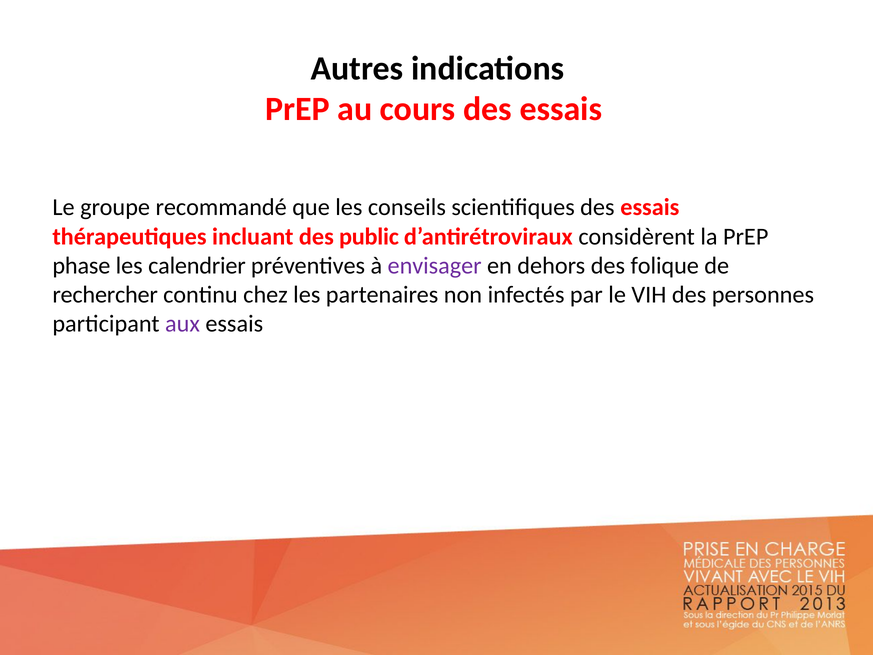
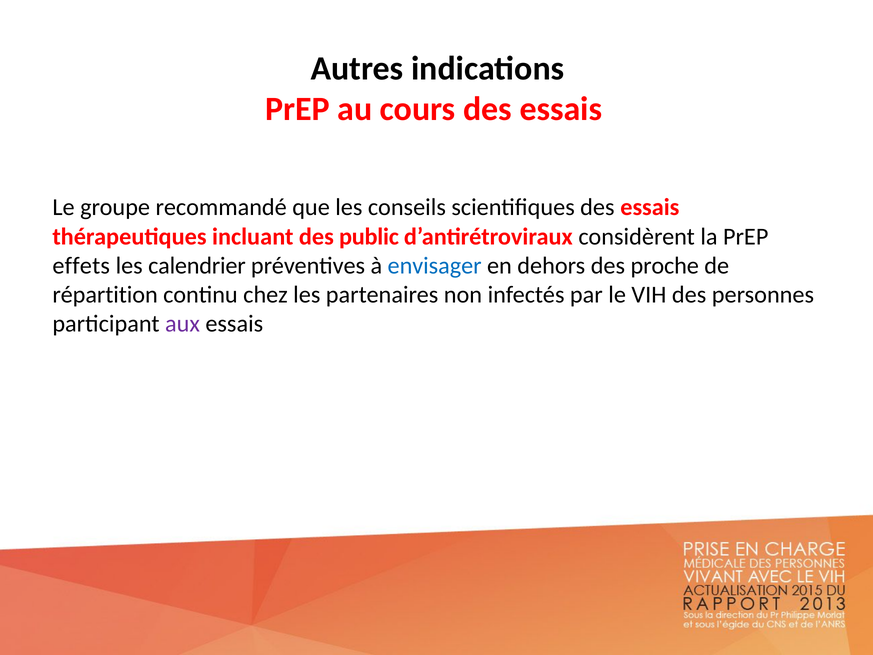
phase: phase -> effets (81, 266)
envisager colour: purple -> blue (435, 266)
folique: folique -> proche (665, 266)
rechercher: rechercher -> répartition (105, 295)
